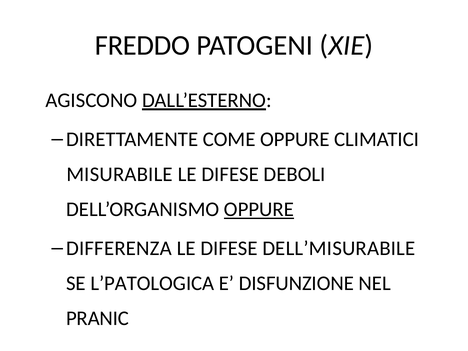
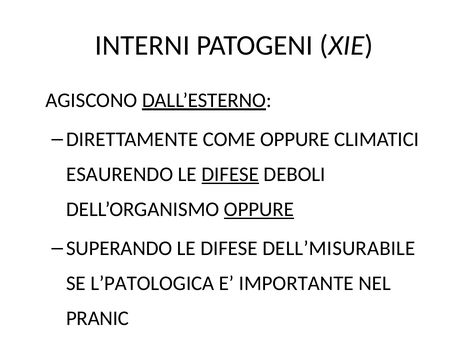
FREDDO: FREDDO -> INTERNI (142, 45)
MISURABILE: MISURABILE -> ESAURENDO (120, 174)
DIFESE underline: none -> present (230, 174)
DIFFERENZA: DIFFERENZA -> SUPERANDO (119, 248)
DISFUNZIONE: DISFUNZIONE -> IMPORTANTE (296, 283)
